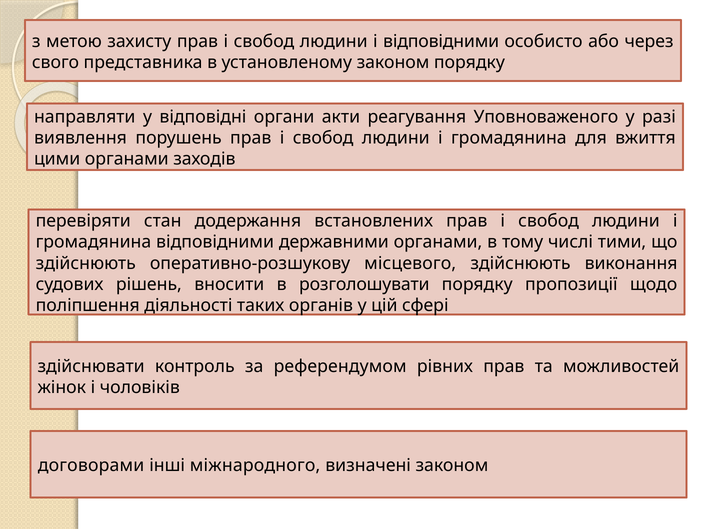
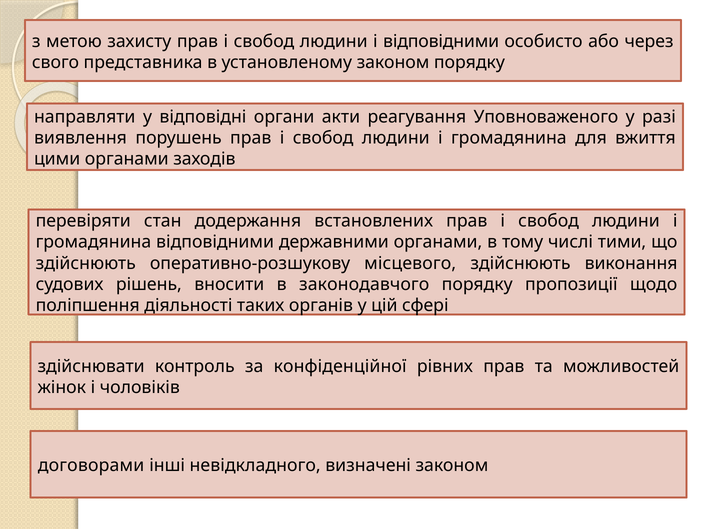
розголошувати: розголошувати -> законодавчого (364, 285)
референдумом: референдумом -> конфіденційної (340, 367)
міжнародного: міжнародного -> невідкладного (255, 466)
